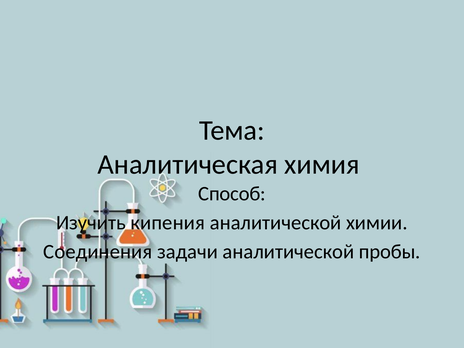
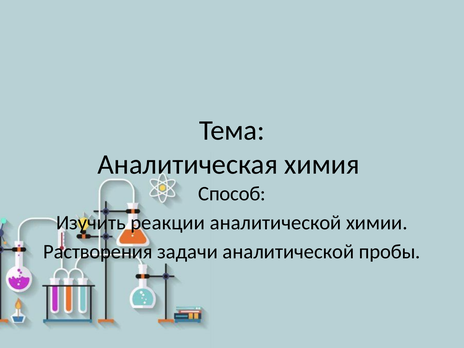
кипения: кипения -> реакции (168, 223)
Соединения: Соединения -> Растворения (98, 252)
